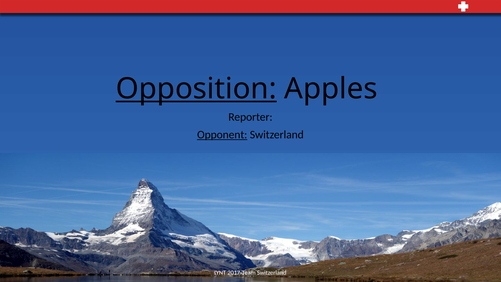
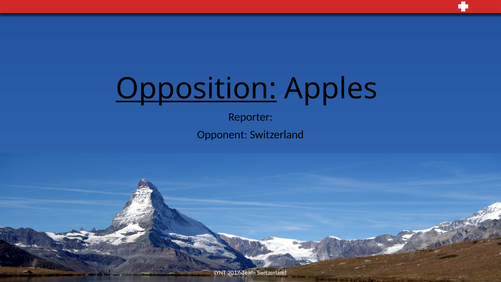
Opponent underline: present -> none (222, 134)
